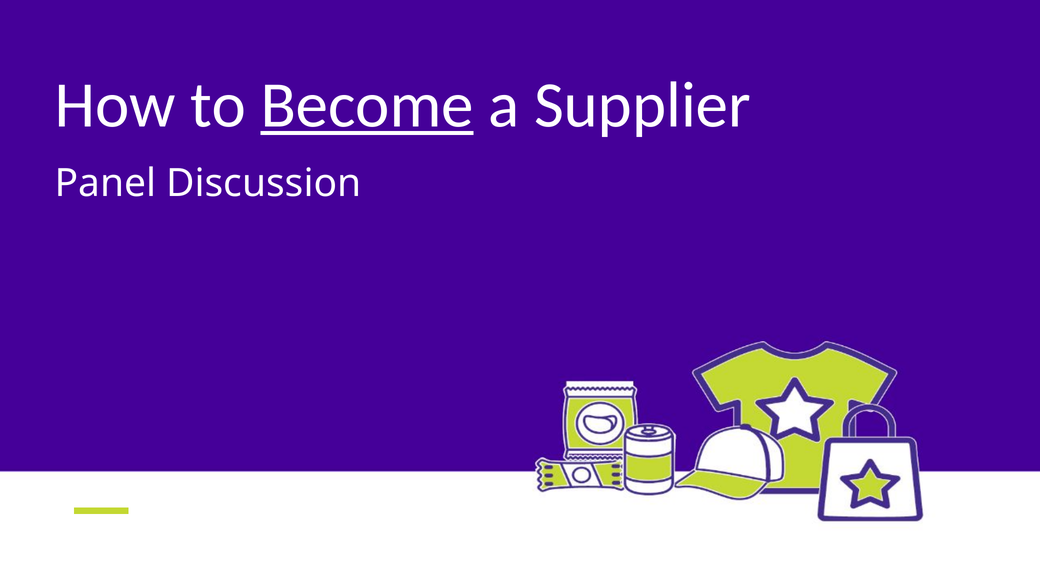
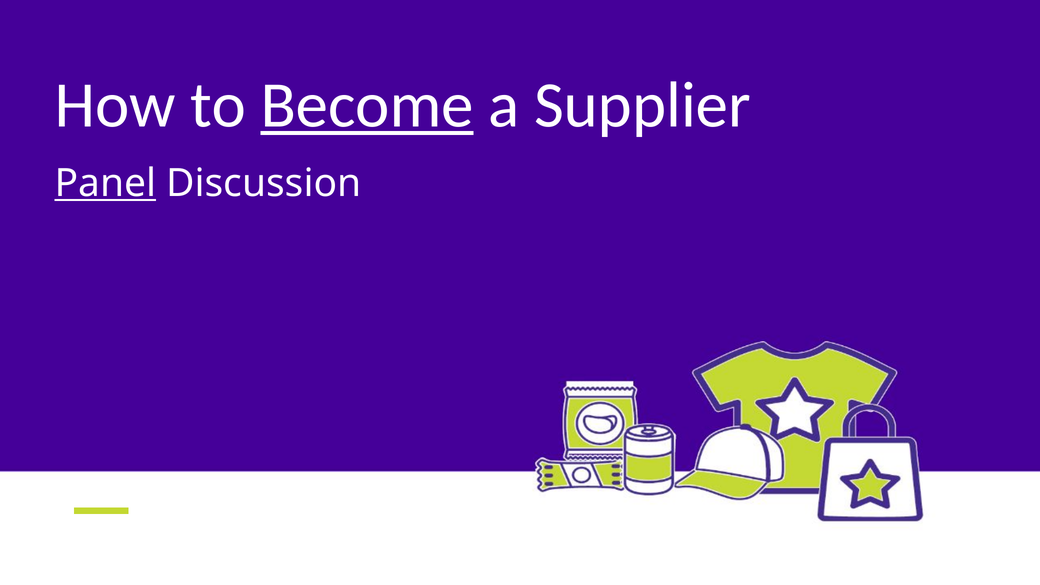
Panel underline: none -> present (105, 183)
